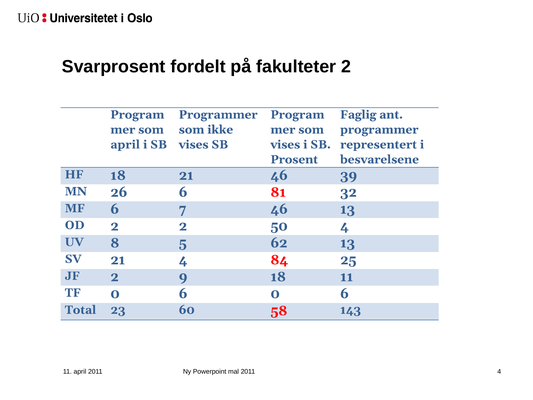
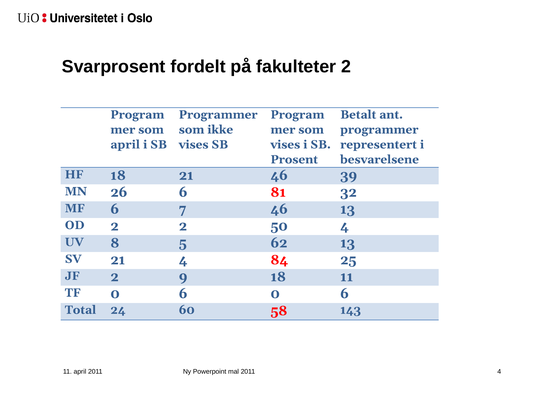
Faglig: Faglig -> Betalt (358, 115)
23: 23 -> 24 (118, 310)
